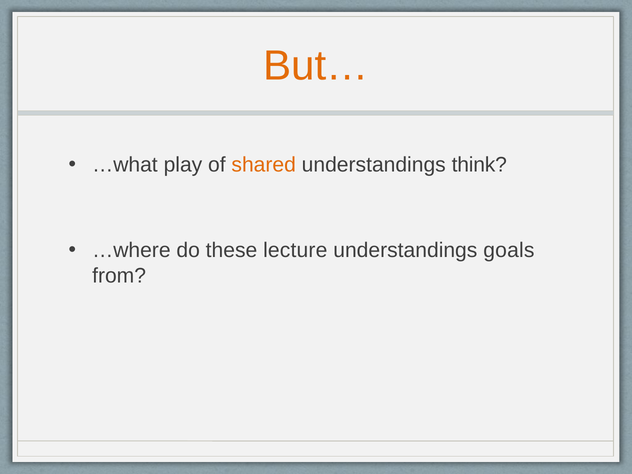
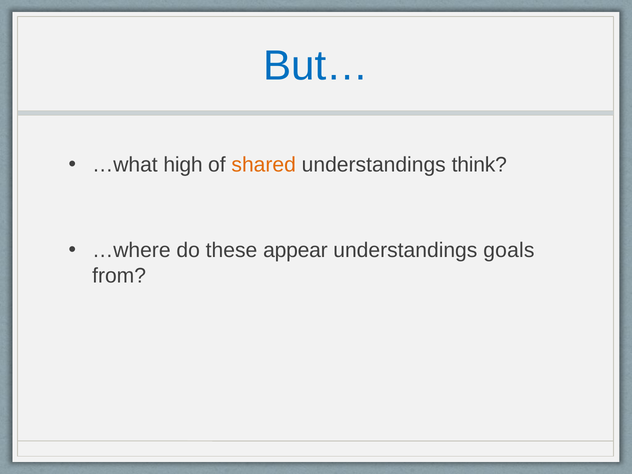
But… colour: orange -> blue (316, 66)
play: play -> high (183, 165)
lecture: lecture -> appear (295, 250)
